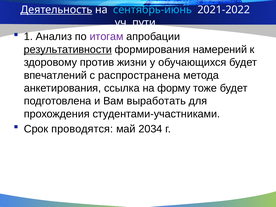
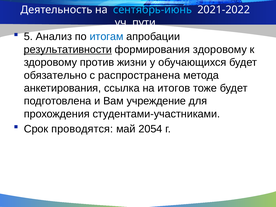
Деятельность underline: present -> none (56, 10)
1: 1 -> 5 (28, 37)
итогам colour: purple -> blue (107, 37)
формирования намерений: намерений -> здоровому (220, 49)
впечатлений: впечатлений -> обязательно (55, 75)
форму: форму -> итогов (174, 88)
выработать: выработать -> учреждение (156, 101)
2034: 2034 -> 2054 (150, 129)
